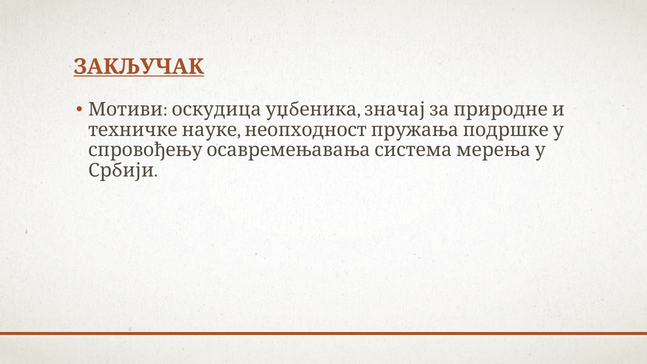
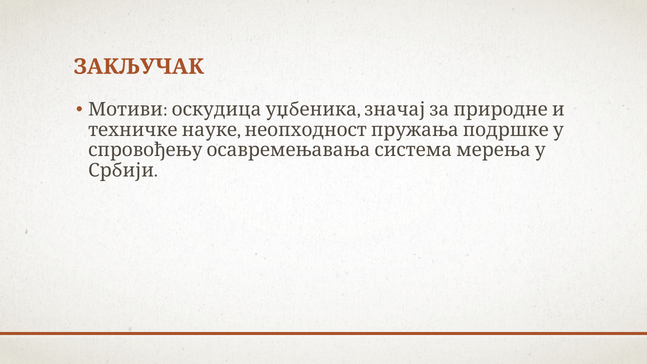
ЗАКЉУЧАК underline: present -> none (139, 67)
